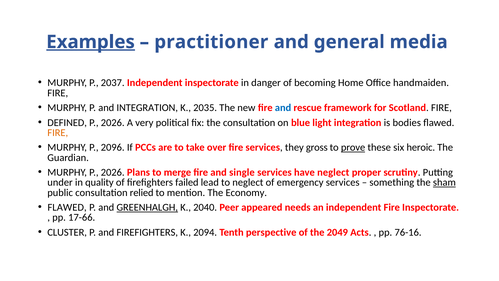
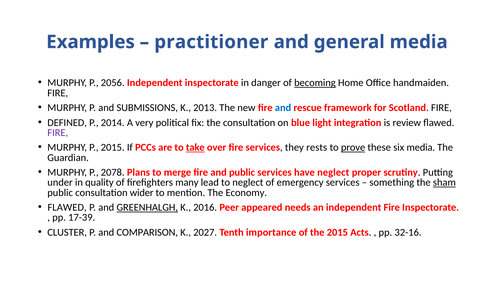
Examples underline: present -> none (91, 42)
2037: 2037 -> 2056 (113, 83)
becoming underline: none -> present (315, 83)
and INTEGRATION: INTEGRATION -> SUBMISSIONS (147, 108)
2035: 2035 -> 2013 (205, 108)
2026: 2026 -> 2014 (113, 122)
bodies: bodies -> review (407, 122)
FIRE colour: orange -> purple (58, 133)
P 2096: 2096 -> 2015 (113, 147)
take underline: none -> present (195, 147)
gross: gross -> rests (317, 147)
six heroic: heroic -> media (421, 147)
MURPHY P 2026: 2026 -> 2078 (113, 172)
and single: single -> public (242, 172)
failed: failed -> many (187, 182)
relied: relied -> wider (142, 192)
2040: 2040 -> 2016 (205, 207)
17-66: 17-66 -> 17-39 (82, 217)
and FIREFIGHTERS: FIREFIGHTERS -> COMPARISON (147, 232)
2094: 2094 -> 2027 (205, 232)
perspective: perspective -> importance (271, 232)
the 2049: 2049 -> 2015 (337, 232)
76-16: 76-16 -> 32-16 (408, 232)
